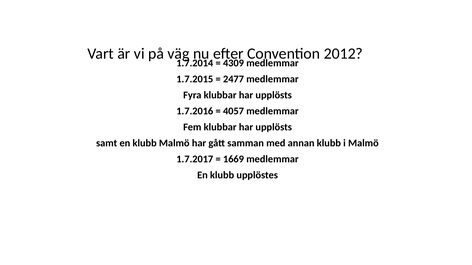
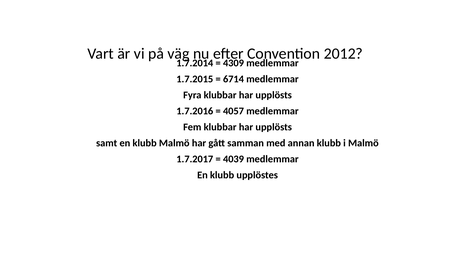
2477: 2477 -> 6714 (233, 79)
1669: 1669 -> 4039 (233, 160)
